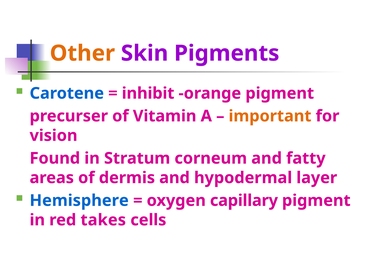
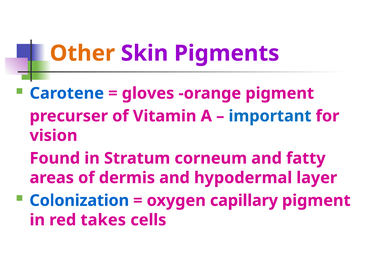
inhibit: inhibit -> gloves (148, 93)
important colour: orange -> blue (270, 116)
Hemisphere: Hemisphere -> Colonization (79, 201)
